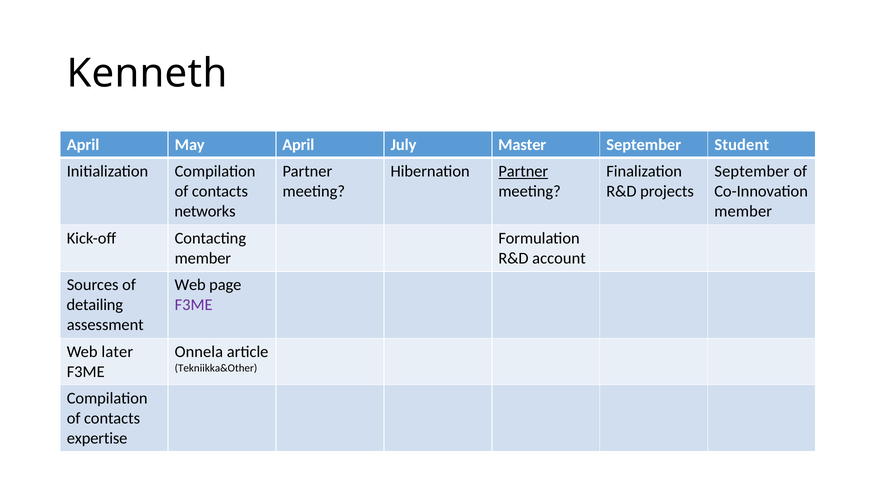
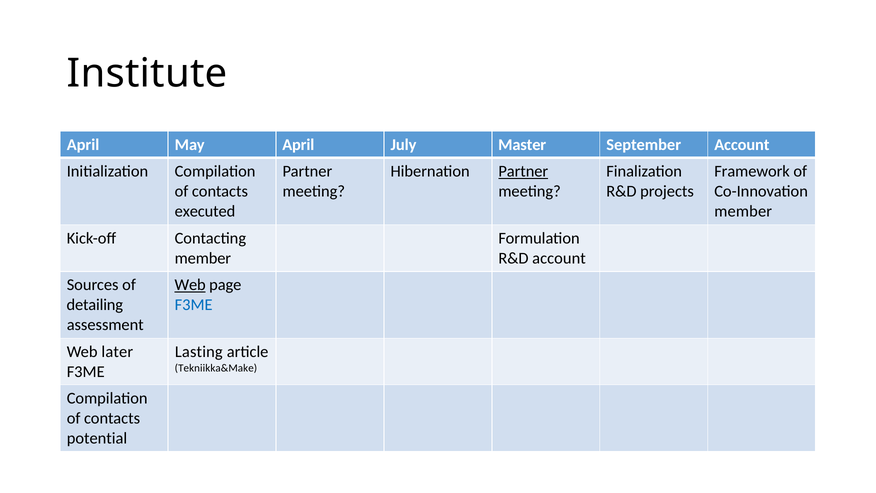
Kenneth: Kenneth -> Institute (147, 74)
September Student: Student -> Account (742, 145)
September: September -> Framework (752, 171)
networks: networks -> executed (205, 211)
Web underline: none -> present (190, 285)
F3ME colour: purple -> blue (194, 305)
Onnela: Onnela -> Lasting (199, 351)
Tekniikka&Other: Tekniikka&Other -> Tekniikka&Make (216, 368)
expertise: expertise -> potential (97, 438)
